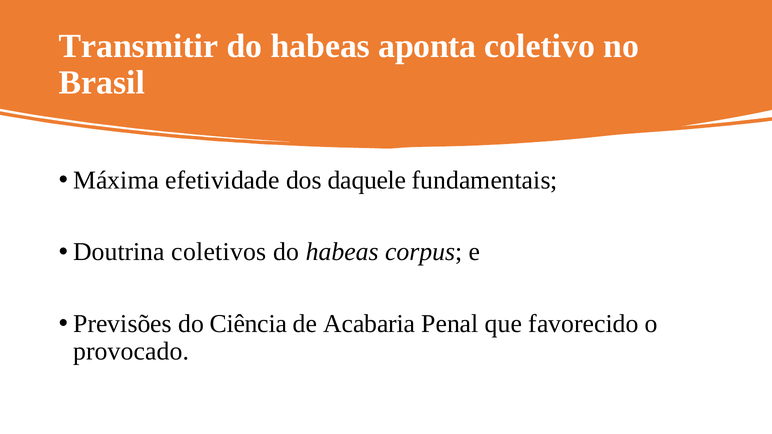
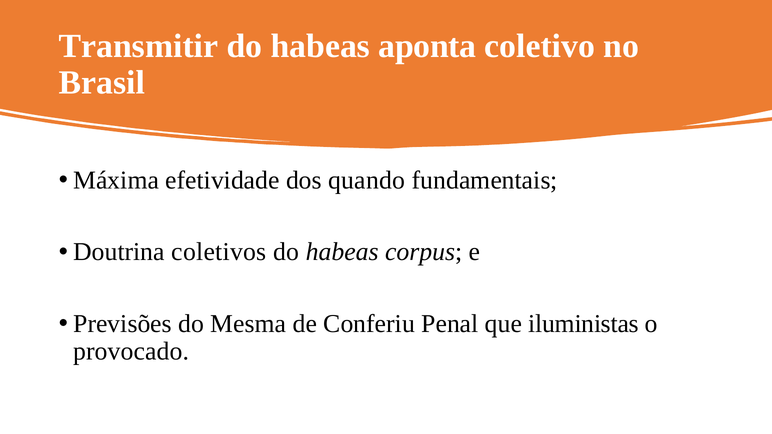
daquele: daquele -> quando (367, 180)
Ciência: Ciência -> Mesma (248, 324)
Acabaria: Acabaria -> Conferiu (369, 324)
favorecido: favorecido -> iluministas (584, 324)
